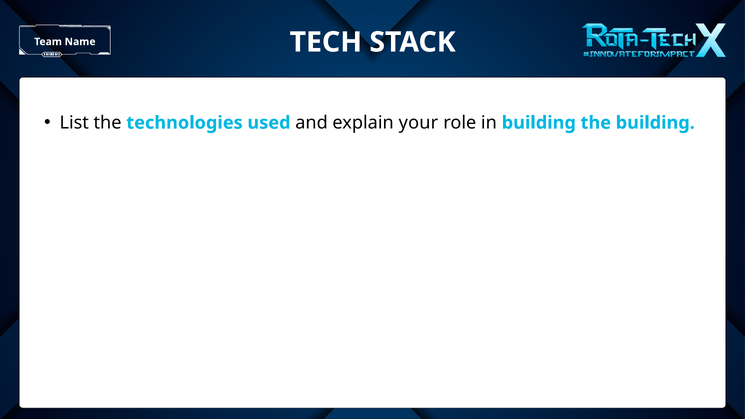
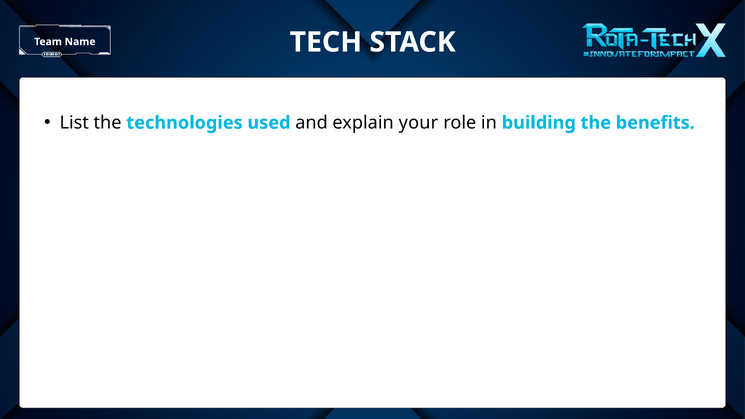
the building: building -> benefits (655, 123)
